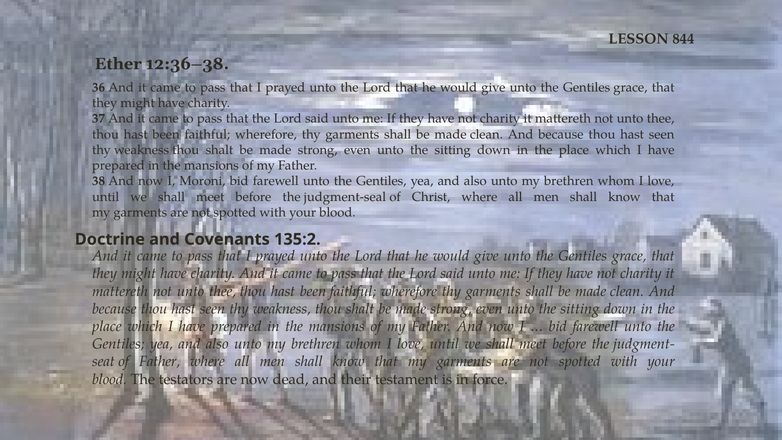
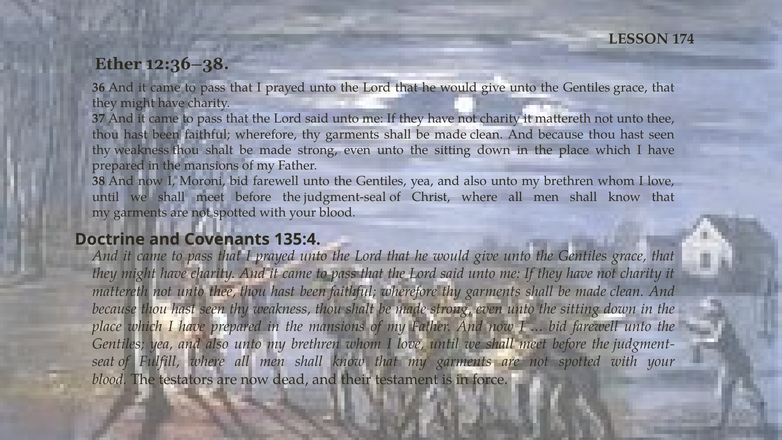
844: 844 -> 174 (683, 39)
135:2: 135:2 -> 135:4 (297, 239)
of Father: Father -> Fulfill (160, 361)
